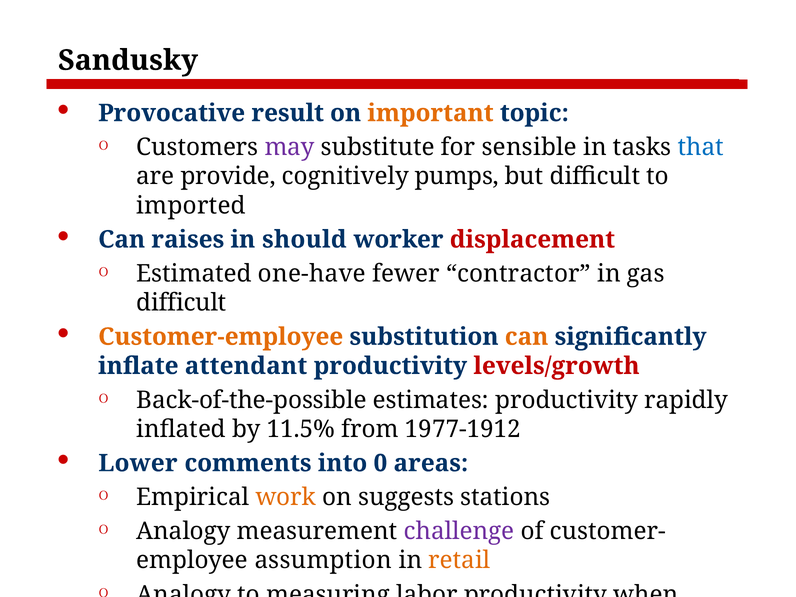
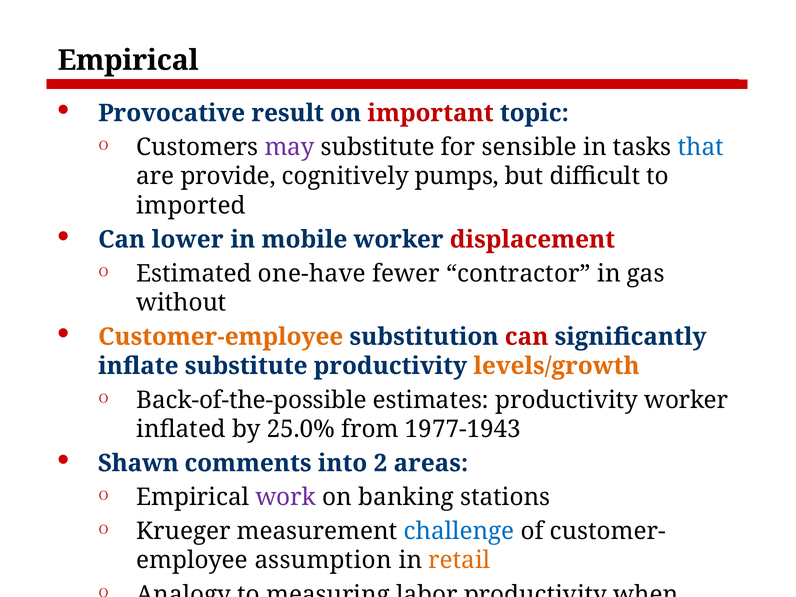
Sandusky: Sandusky -> Empirical (128, 60)
important colour: orange -> red (431, 113)
raises: raises -> lower (188, 240)
should: should -> mobile (304, 240)
difficult: difficult -> without (181, 303)
can colour: orange -> red (527, 337)
inflate attendant: attendant -> substitute (246, 366)
levels/growth colour: red -> orange (556, 366)
productivity rapidly: rapidly -> worker (686, 400)
11.5%: 11.5% -> 25.0% (301, 429)
1977-1912: 1977-1912 -> 1977-1943 (463, 429)
Lower: Lower -> Shawn (138, 463)
0: 0 -> 2 (380, 463)
work colour: orange -> purple (286, 497)
suggests: suggests -> banking (406, 497)
Analogy: Analogy -> Krueger (183, 531)
challenge colour: purple -> blue (459, 531)
